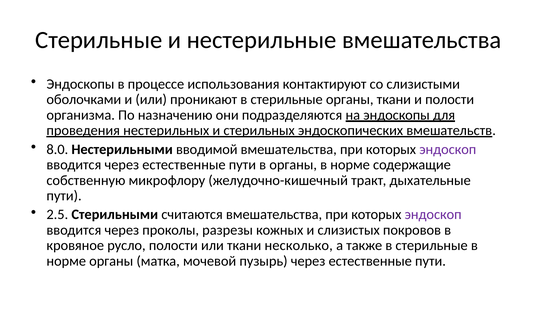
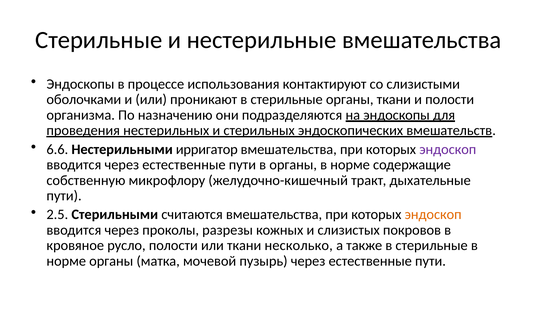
8.0: 8.0 -> 6.6 (57, 149)
вводимой: вводимой -> ирригатор (207, 149)
эндоскоп colour: purple -> orange (433, 215)
